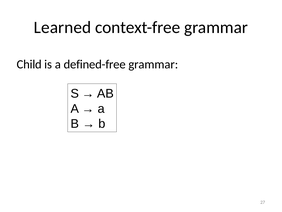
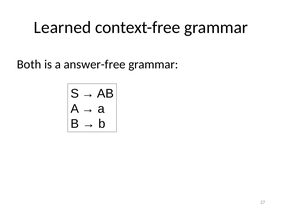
Child: Child -> Both (29, 64)
defined-free: defined-free -> answer-free (95, 64)
